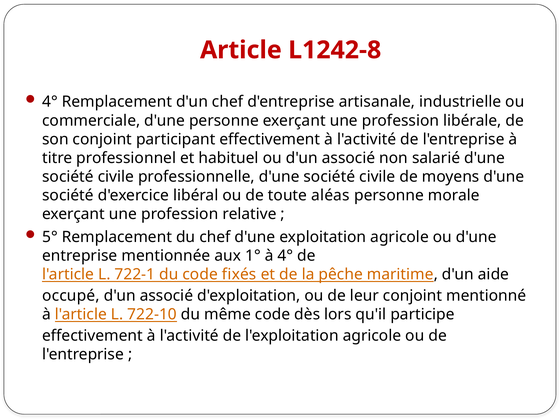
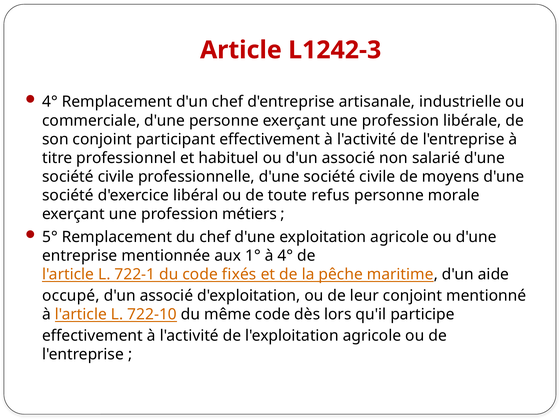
L1242-8: L1242-8 -> L1242-3 (335, 50)
aléas: aléas -> refus (331, 195)
relative: relative -> métiers (250, 214)
